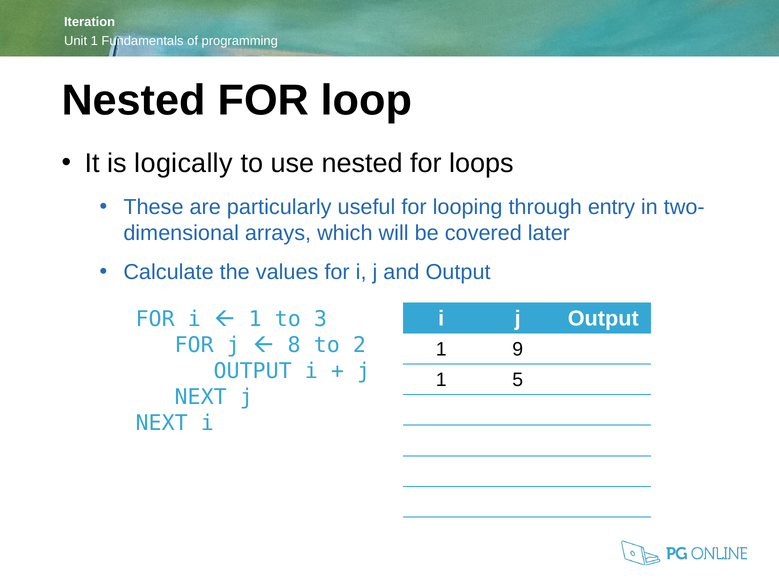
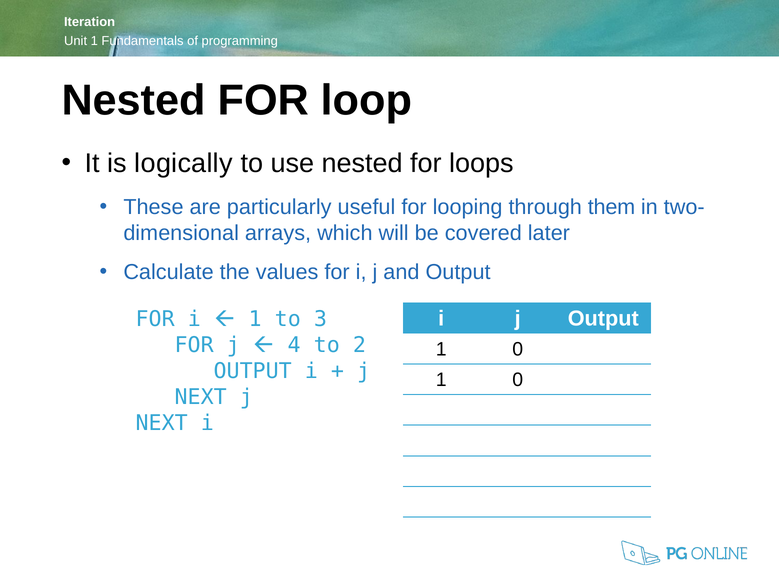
entry: entry -> them (612, 207)
8: 8 -> 4 (294, 345)
9: 9 -> 0 (518, 349)
5: 5 -> 0 (518, 380)
